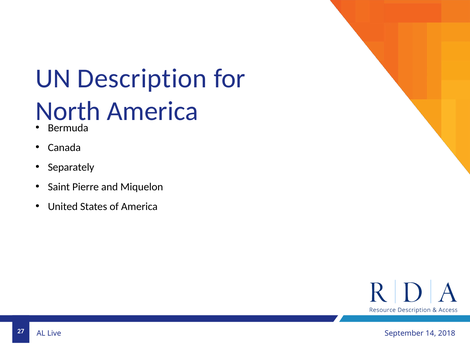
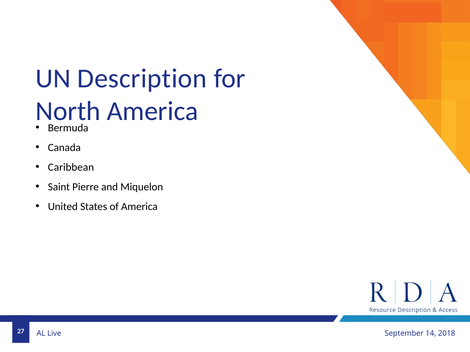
Separately: Separately -> Caribbean (71, 167)
